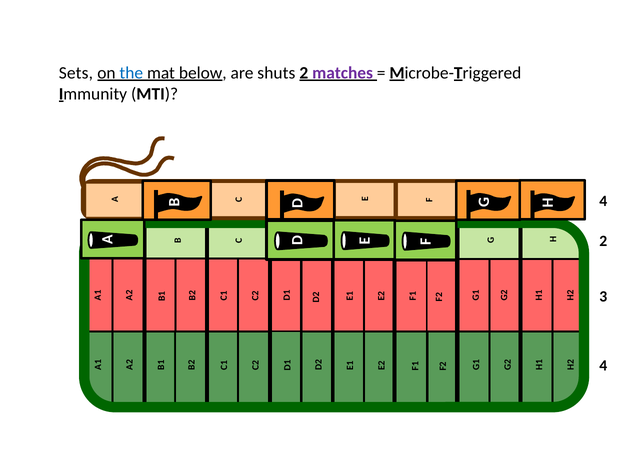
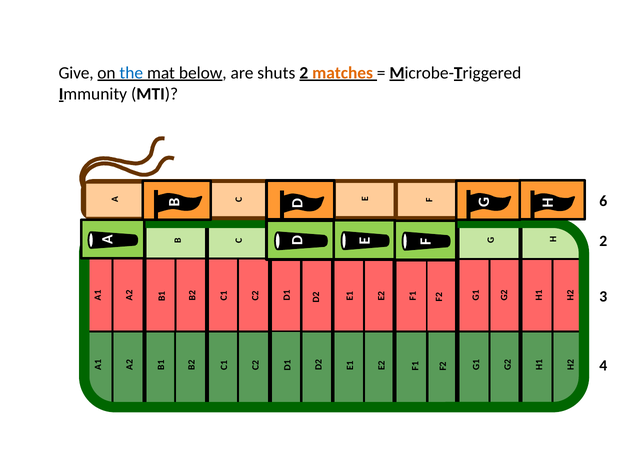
Sets: Sets -> Give (76, 73)
matches colour: purple -> orange (343, 73)
4: 4 -> 6 (603, 201)
